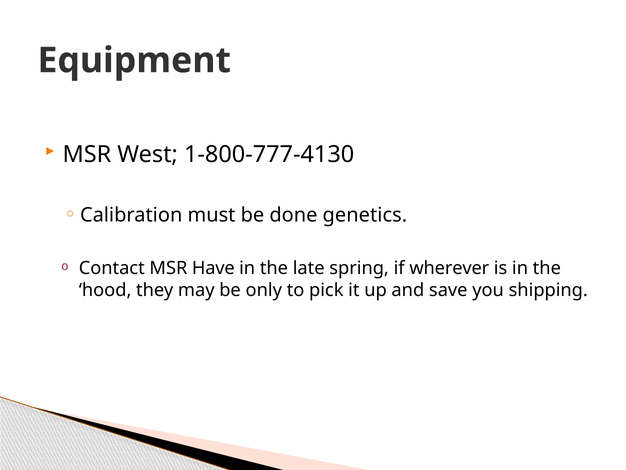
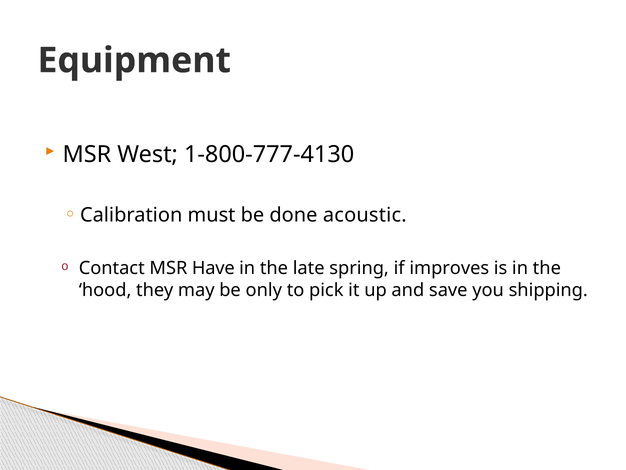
genetics: genetics -> acoustic (365, 215)
wherever: wherever -> improves (449, 268)
